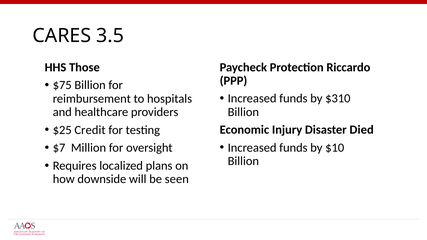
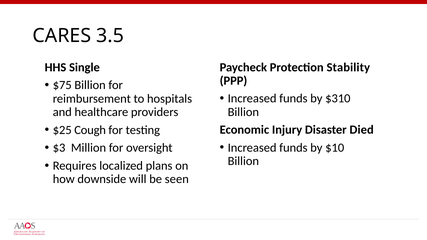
Riccardo: Riccardo -> Stability (348, 67)
Those: Those -> Single (84, 67)
Credit: Credit -> Cough (90, 130)
$7: $7 -> $3 (59, 148)
